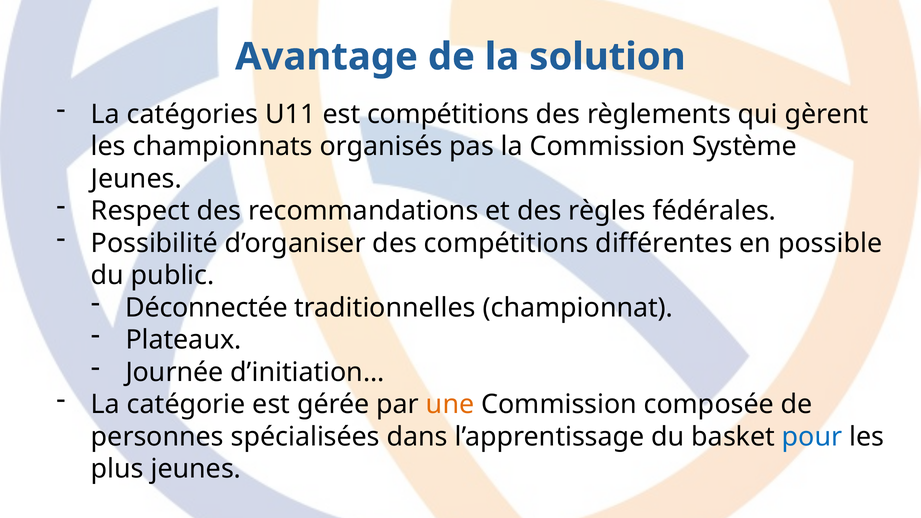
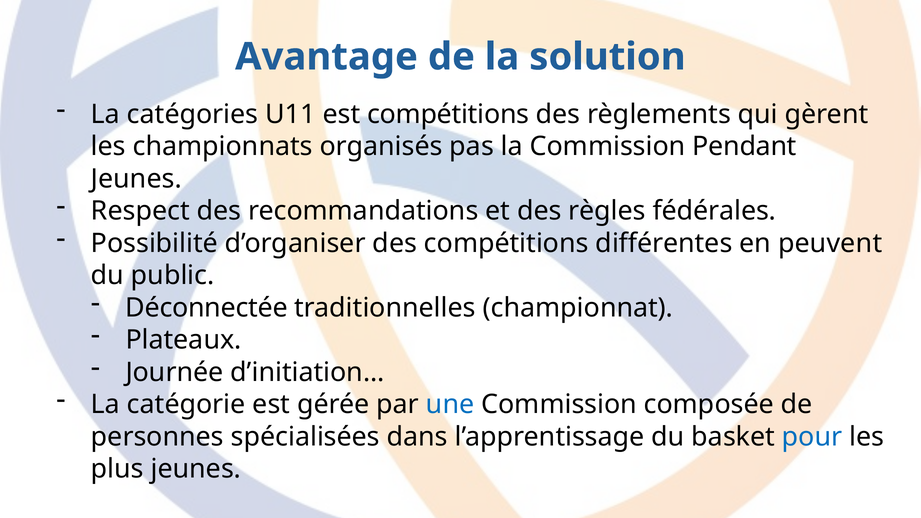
Système: Système -> Pendant (744, 146)
possible: possible -> peuvent (830, 243)
une colour: orange -> blue (450, 404)
